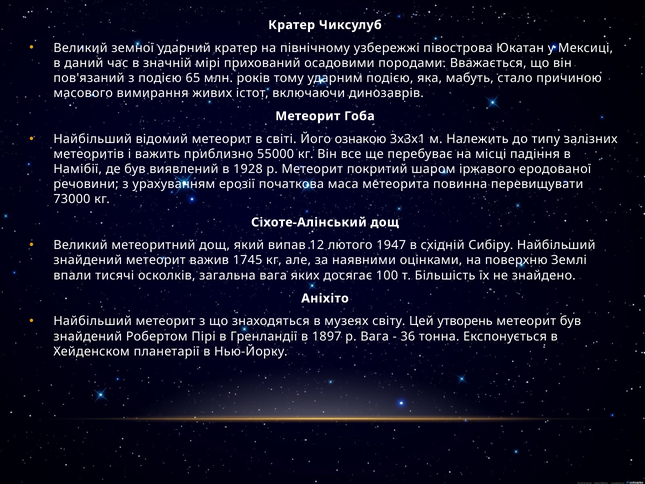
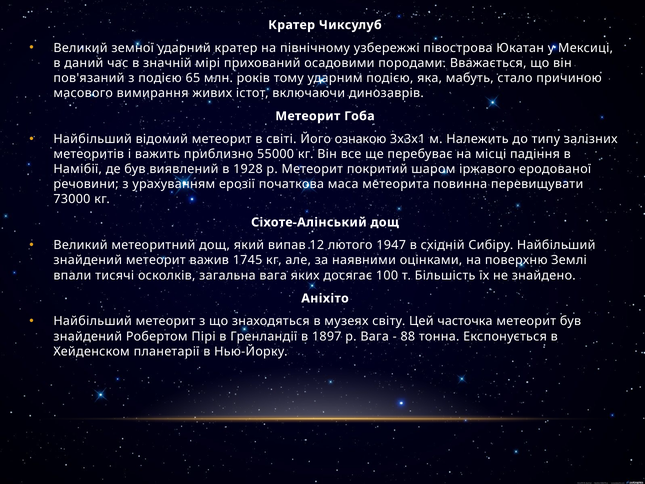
утворень: утворень -> часточка (465, 321)
36: 36 -> 88 (408, 336)
